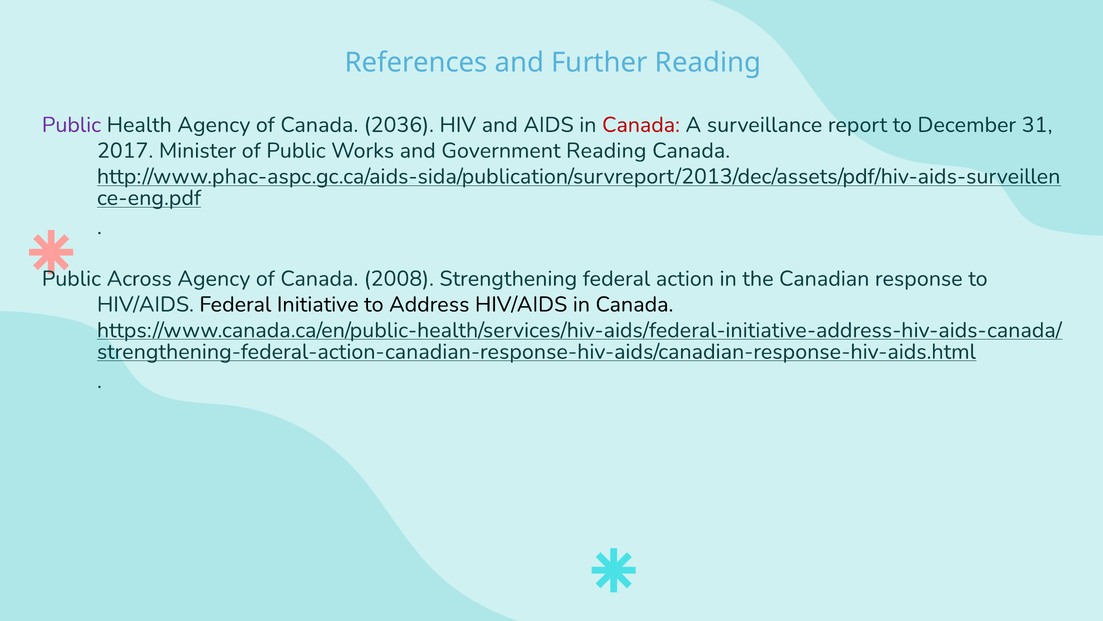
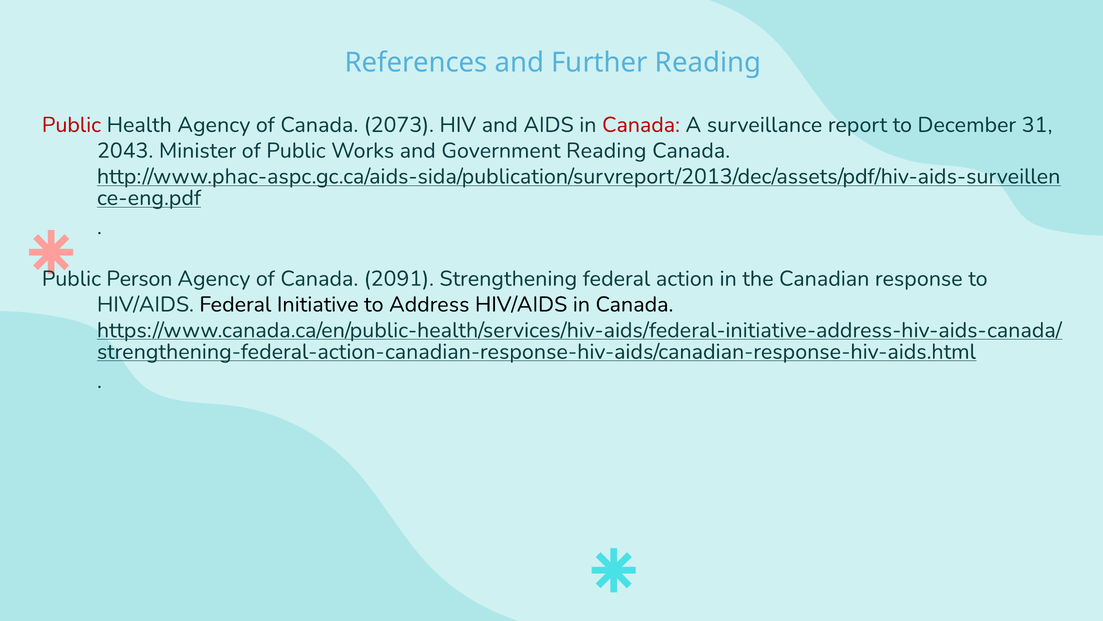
Public colour: purple -> red (71, 125)
2036: 2036 -> 2073 (399, 125)
2017: 2017 -> 2043 (125, 150)
Across: Across -> Person (139, 278)
2008: 2008 -> 2091 (399, 278)
